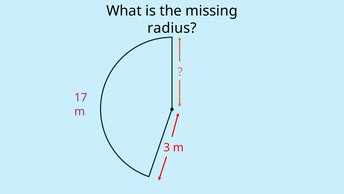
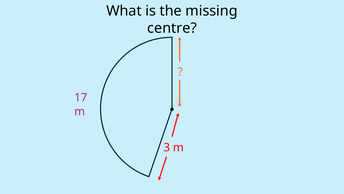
radius: radius -> centre (172, 28)
